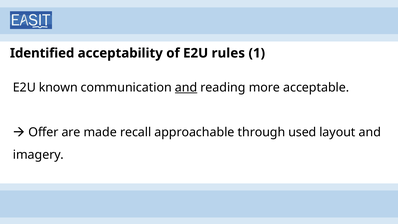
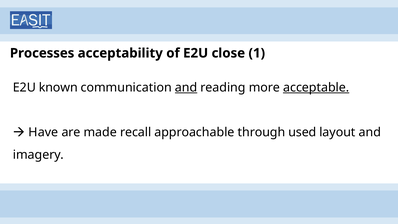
Identified: Identified -> Processes (42, 53)
rules: rules -> close (228, 53)
acceptable underline: none -> present (316, 87)
Offer: Offer -> Have (43, 132)
